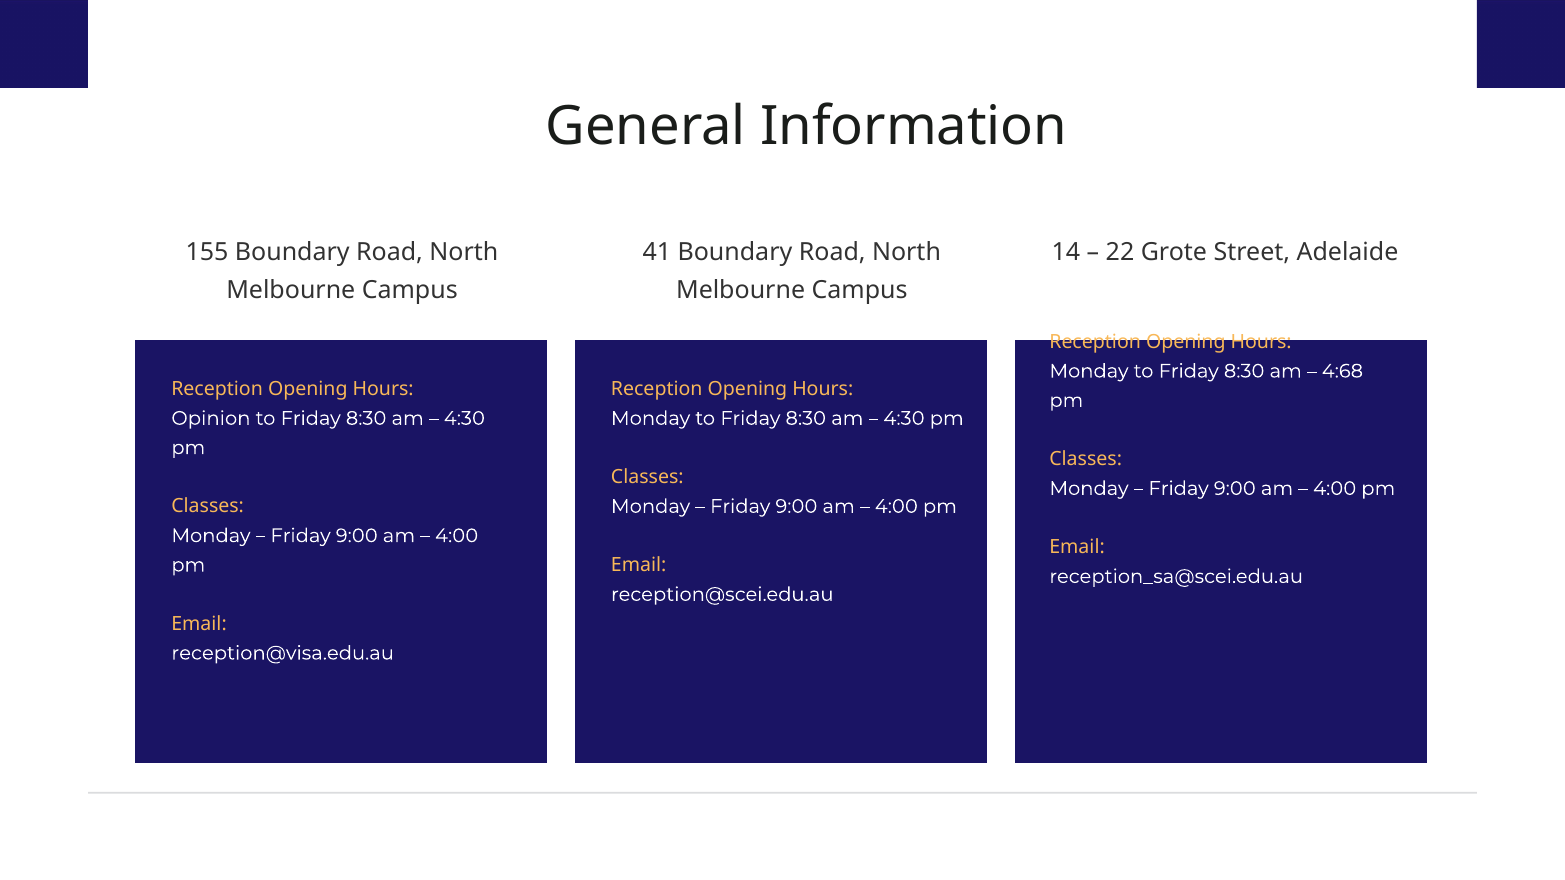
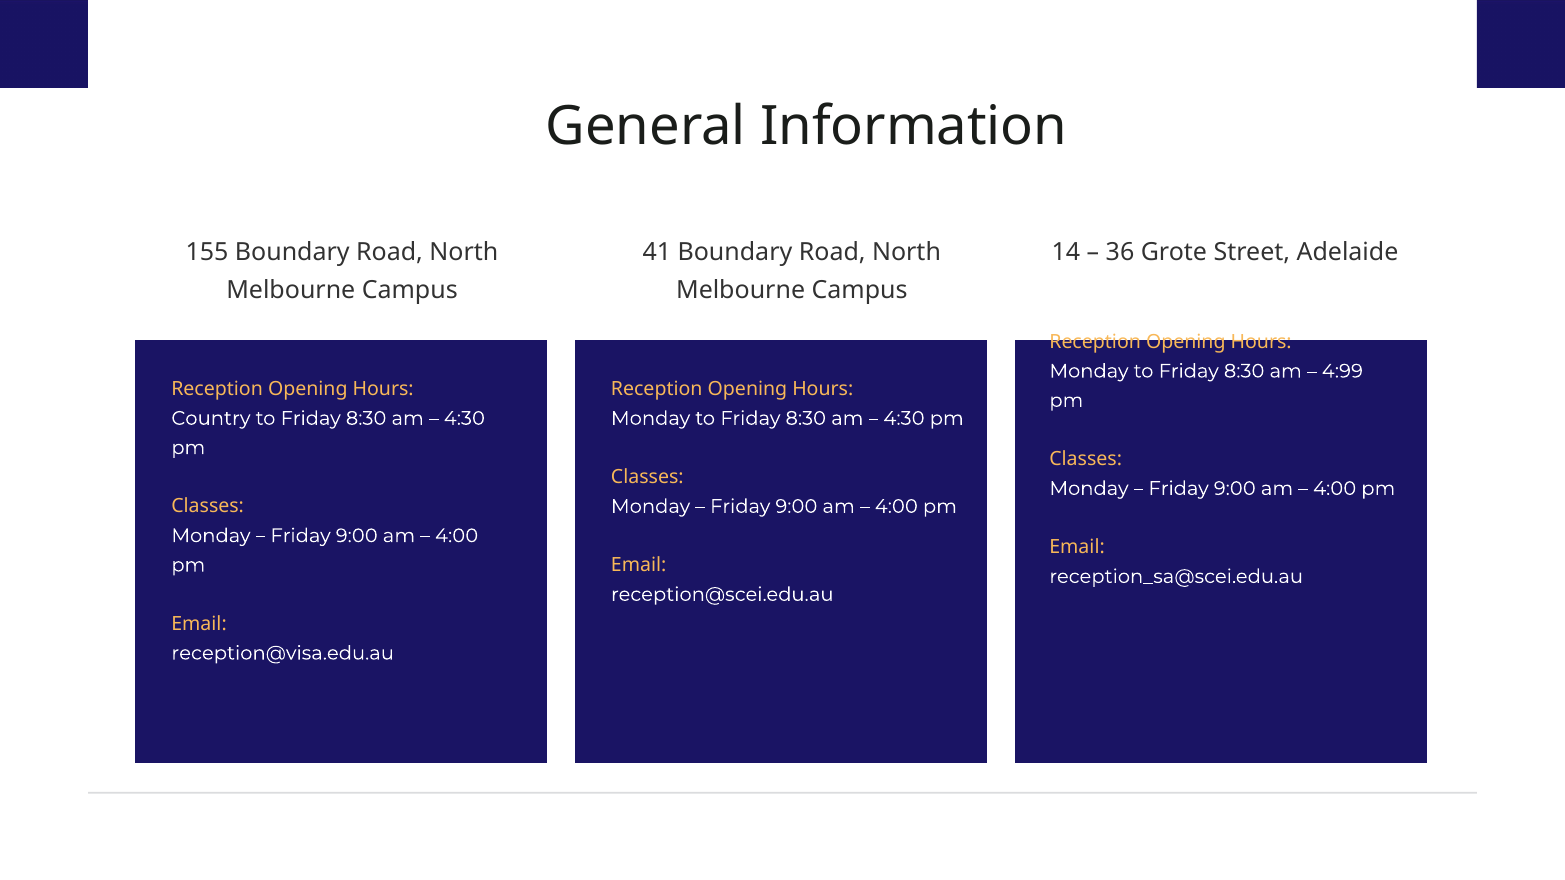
22: 22 -> 36 (1120, 253)
4:68: 4:68 -> 4:99 (1342, 371)
Opinion: Opinion -> Country (211, 418)
